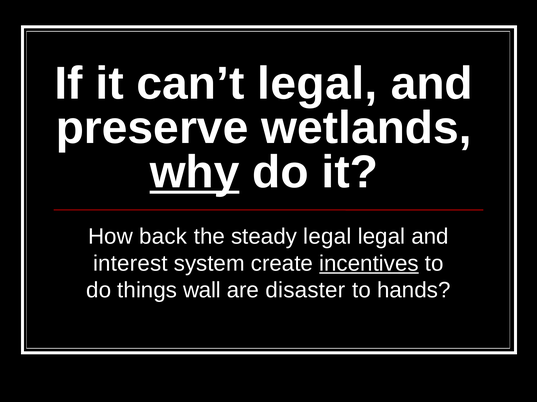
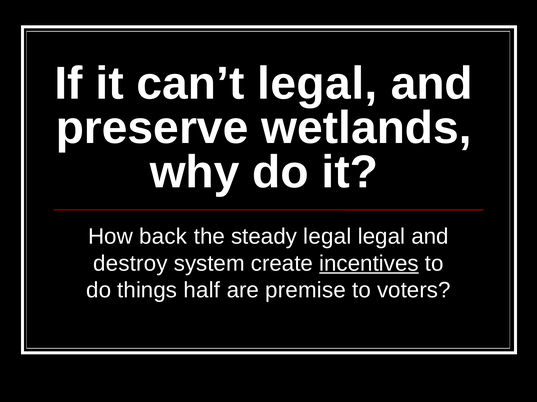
why underline: present -> none (195, 173)
interest: interest -> destroy (130, 264)
wall: wall -> half (202, 291)
disaster: disaster -> premise (306, 291)
hands: hands -> voters (414, 291)
